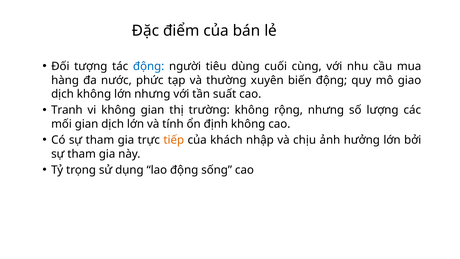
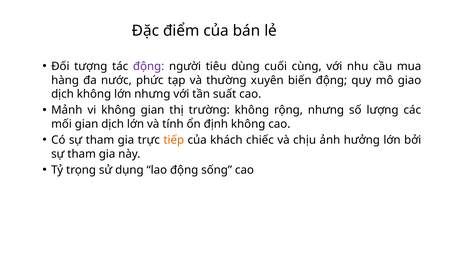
động colour: blue -> purple (149, 66)
Tranh: Tranh -> Mảnh (67, 110)
nhập: nhập -> chiếc (260, 140)
